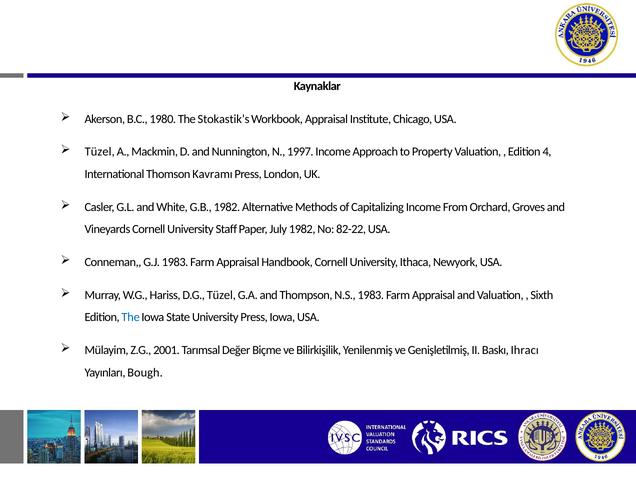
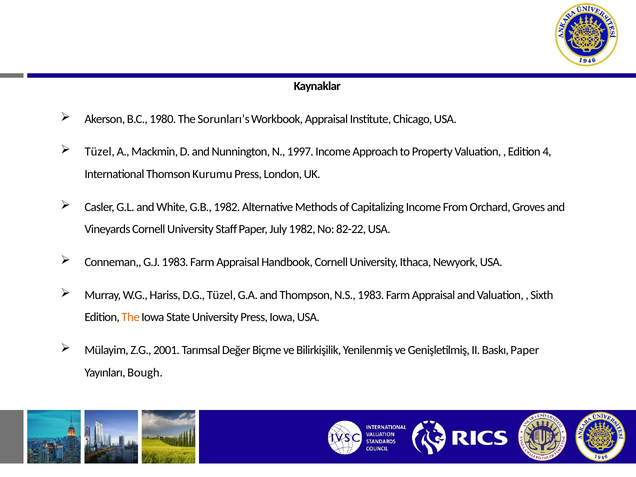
Stokastik’s: Stokastik’s -> Sorunları’s (224, 119)
Kavramı: Kavramı -> Kurumu (212, 174)
The colour: blue -> orange (131, 317)
Baskı Ihracı: Ihracı -> Paper (525, 350)
